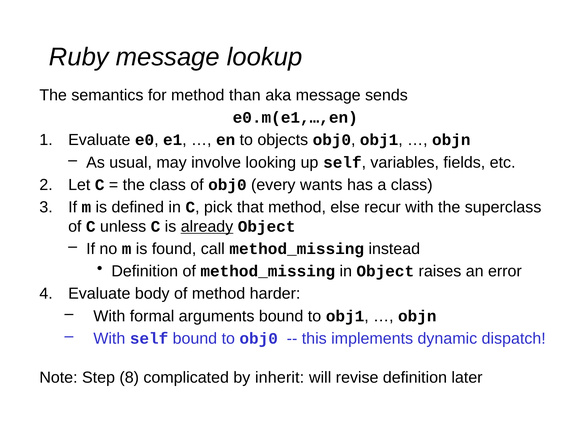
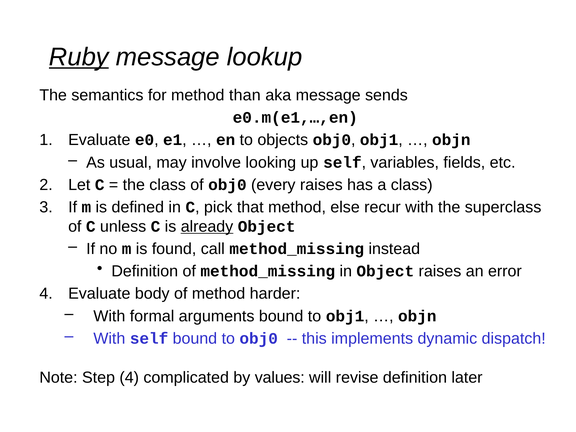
Ruby underline: none -> present (79, 57)
every wants: wants -> raises (321, 185)
Step 8: 8 -> 4 (129, 378)
inherit: inherit -> values (280, 378)
